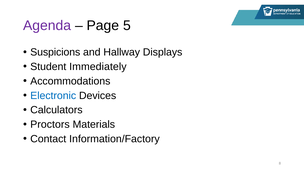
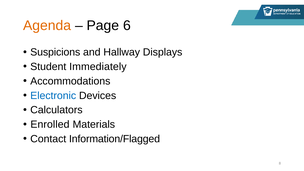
Agenda colour: purple -> orange (47, 26)
5: 5 -> 6 (127, 26)
Proctors: Proctors -> Enrolled (50, 124)
Information/Factory: Information/Factory -> Information/Flagged (115, 139)
